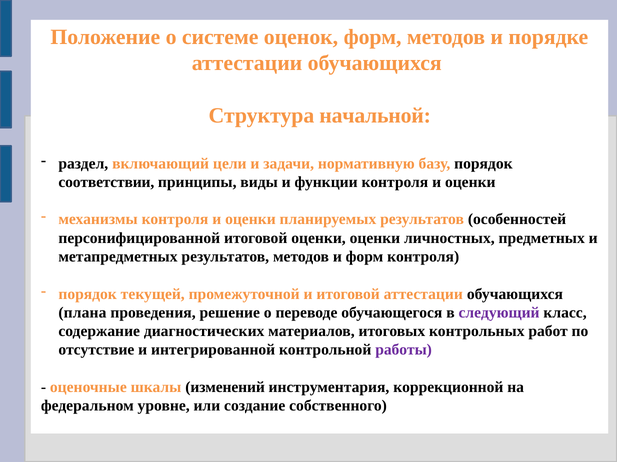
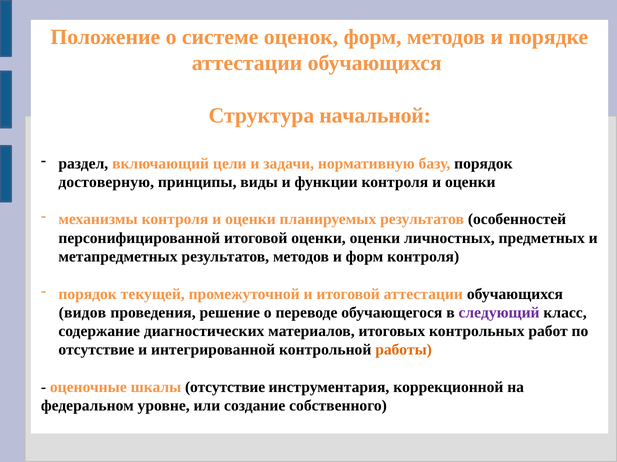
соответствии: соответствии -> достоверную (106, 182)
плана: плана -> видов (82, 313)
работы colour: purple -> orange (404, 350)
шкалы изменений: изменений -> отсутствие (225, 388)
